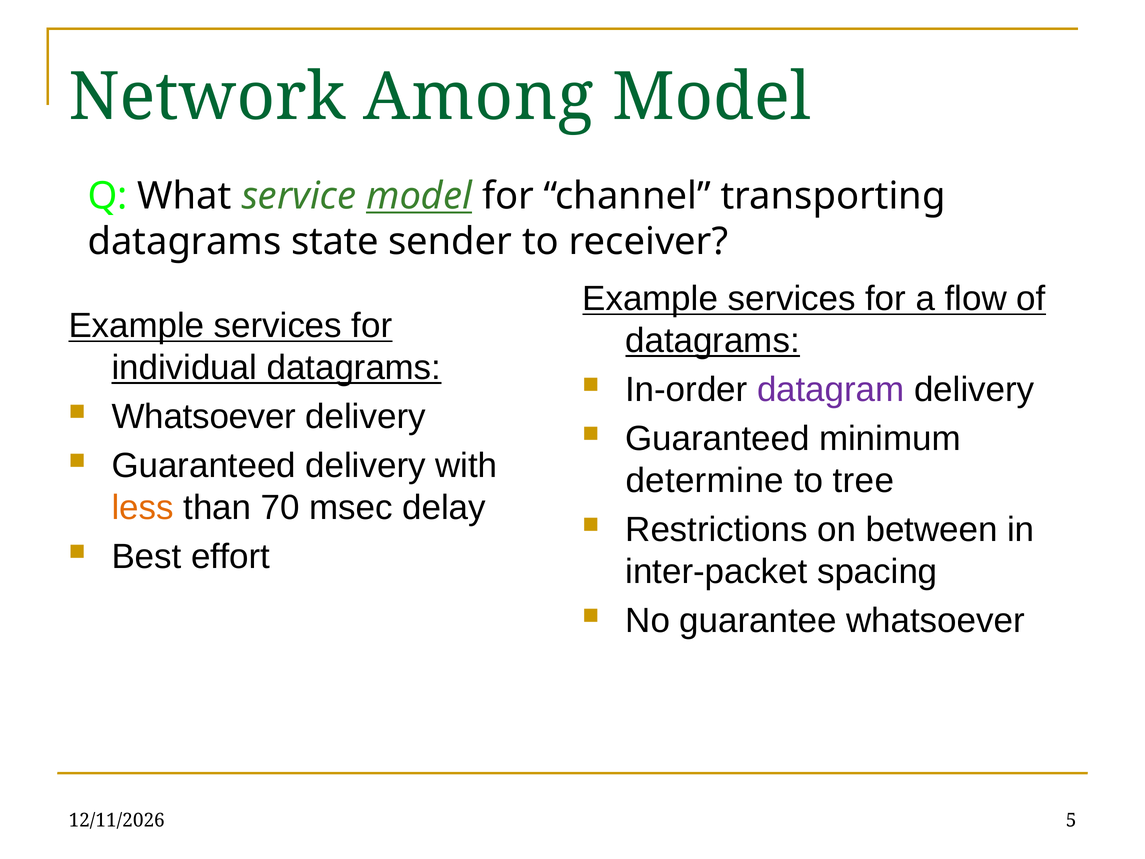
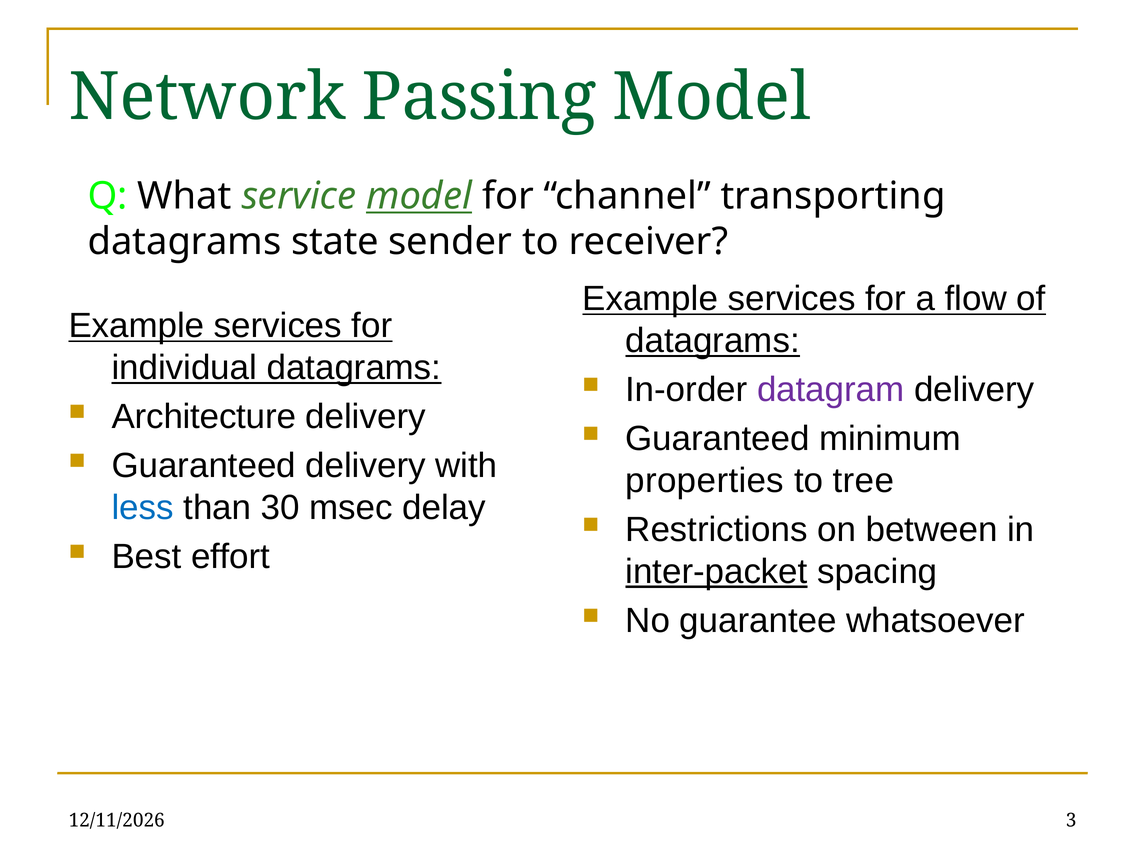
Among: Among -> Passing (479, 97)
Whatsoever: Whatsoever -> Architecture (204, 417)
determine: determine -> properties (705, 481)
less colour: orange -> blue (143, 508)
70: 70 -> 30 (280, 508)
inter-packet underline: none -> present (716, 572)
5: 5 -> 3 (1071, 820)
